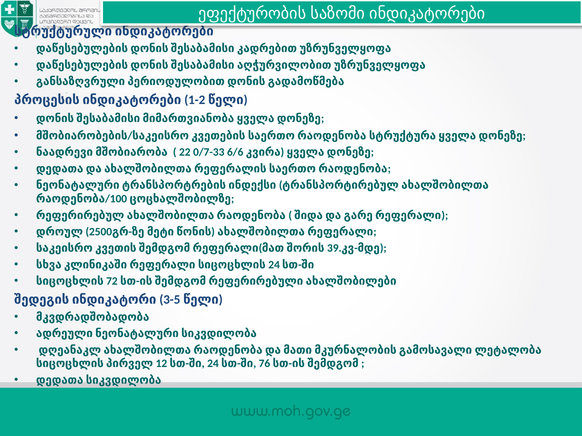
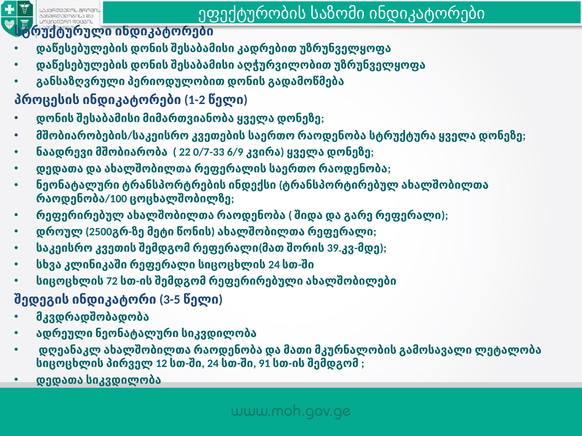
6/6: 6/6 -> 6/9 (235, 152)
76: 76 -> 91 (264, 364)
